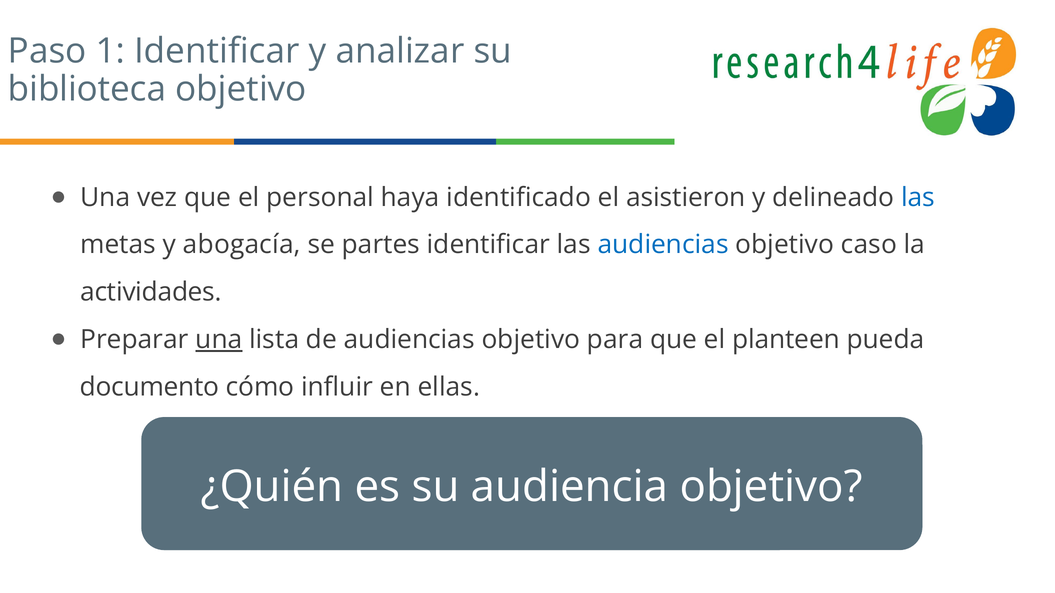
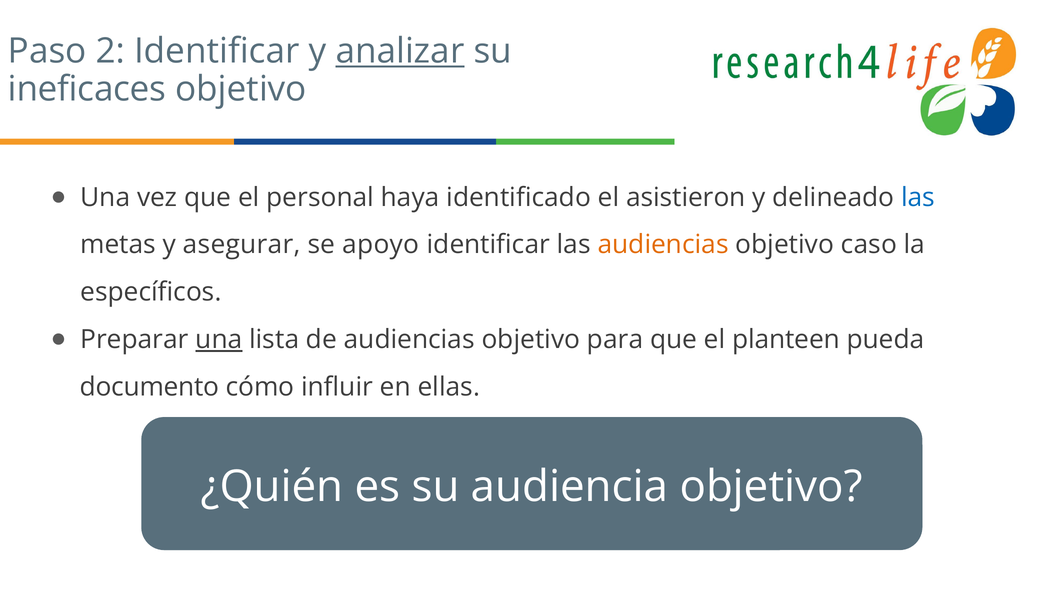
1: 1 -> 2 (110, 51)
analizar underline: none -> present (400, 51)
biblioteca: biblioteca -> ineficaces (87, 89)
abogacía: abogacía -> asegurar (242, 245)
partes: partes -> apoyo (381, 245)
audiencias colour: blue -> orange (663, 245)
actividades: actividades -> específicos (151, 292)
